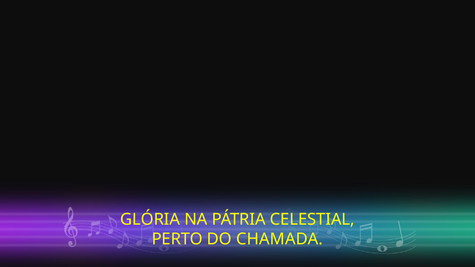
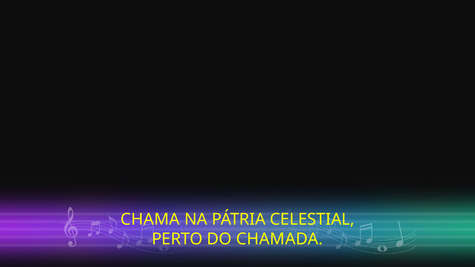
GLÓRIA: GLÓRIA -> CHAMA (150, 220)
